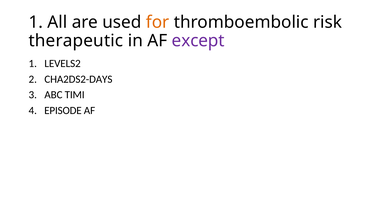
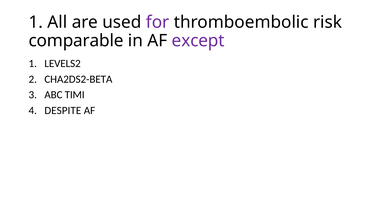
for colour: orange -> purple (158, 22)
therapeutic: therapeutic -> comparable (76, 41)
CHA2DS2-DAYS: CHA2DS2-DAYS -> CHA2DS2-BETA (78, 79)
EPISODE: EPISODE -> DESPITE (63, 111)
